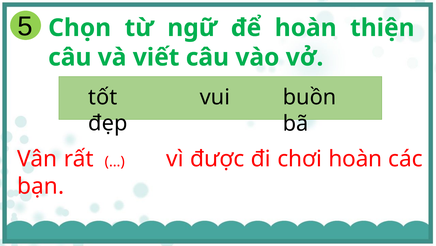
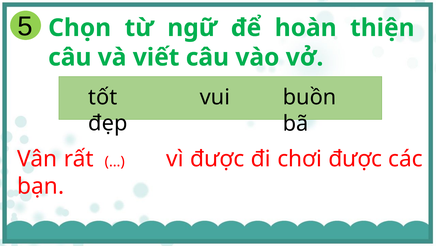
chơi hoàn: hoàn -> được (355, 159)
